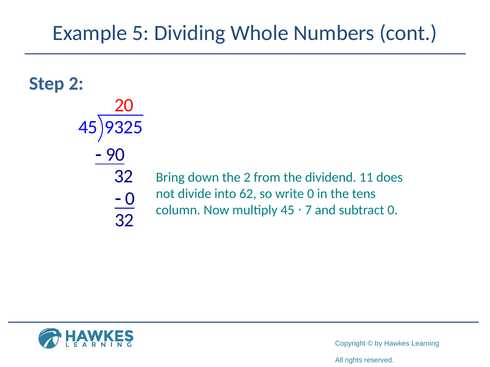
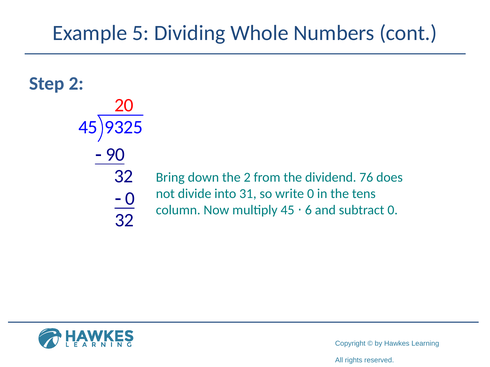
11: 11 -> 76 (366, 178)
62: 62 -> 31 (248, 194)
7: 7 -> 6 (308, 210)
